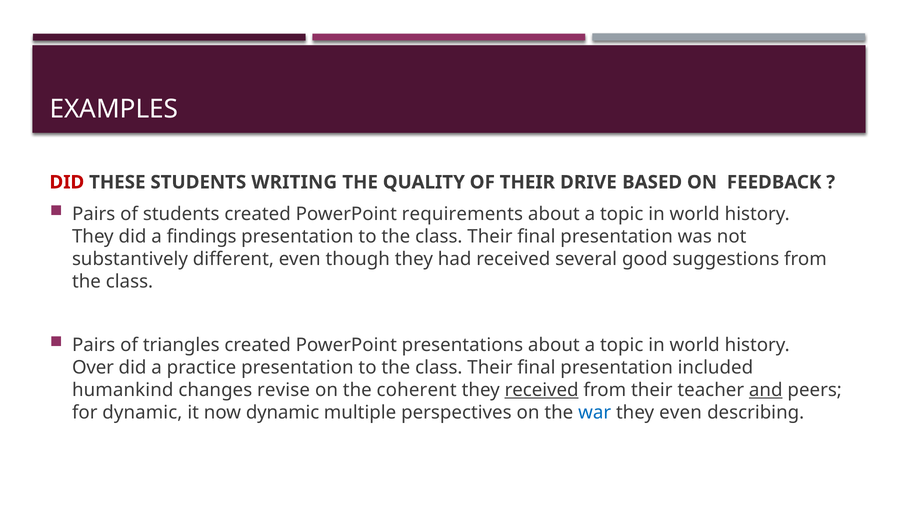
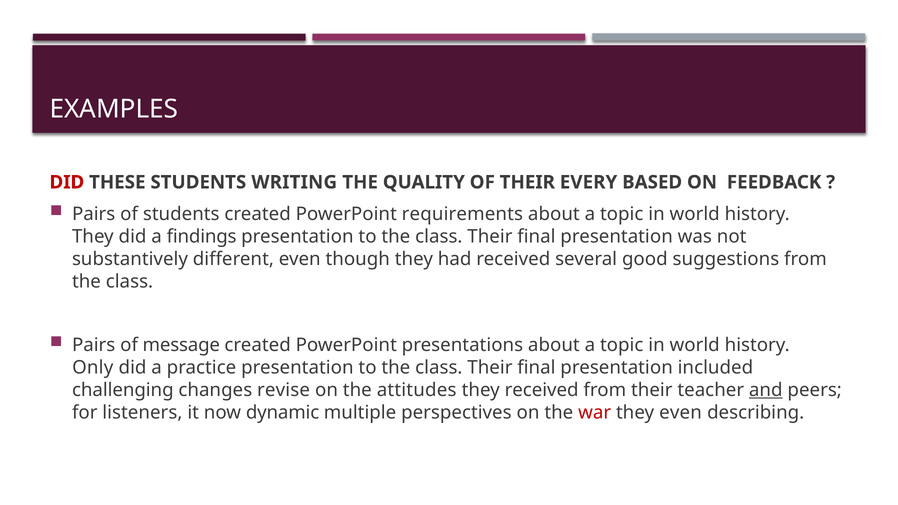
DRIVE: DRIVE -> EVERY (589, 182)
triangles: triangles -> message (181, 345)
Over: Over -> Only (93, 368)
humankind: humankind -> challenging (123, 390)
coherent: coherent -> attitudes (417, 390)
received underline: present -> none (542, 390)
for dynamic: dynamic -> listeners (142, 412)
war colour: blue -> red (595, 412)
